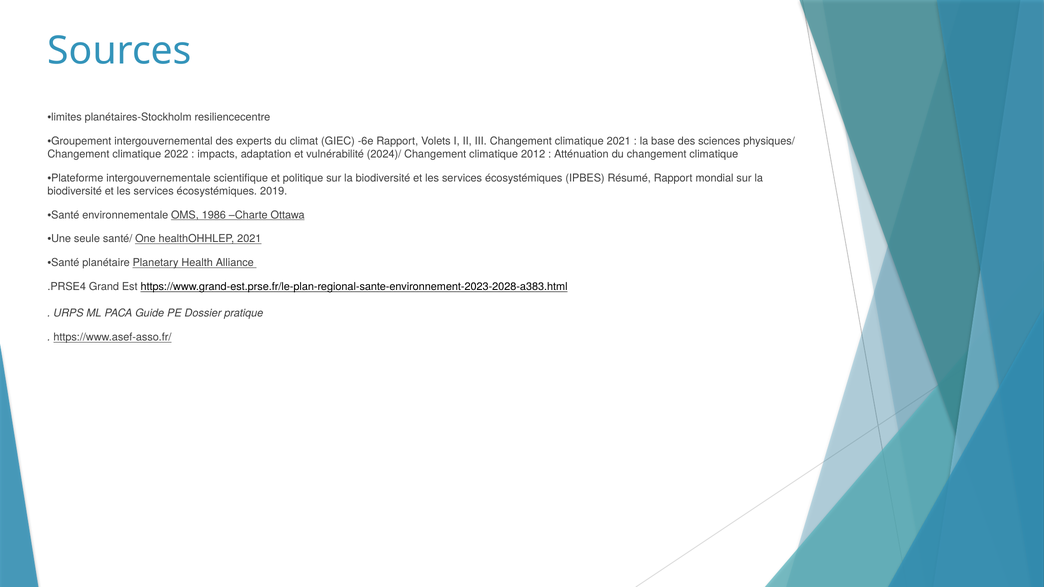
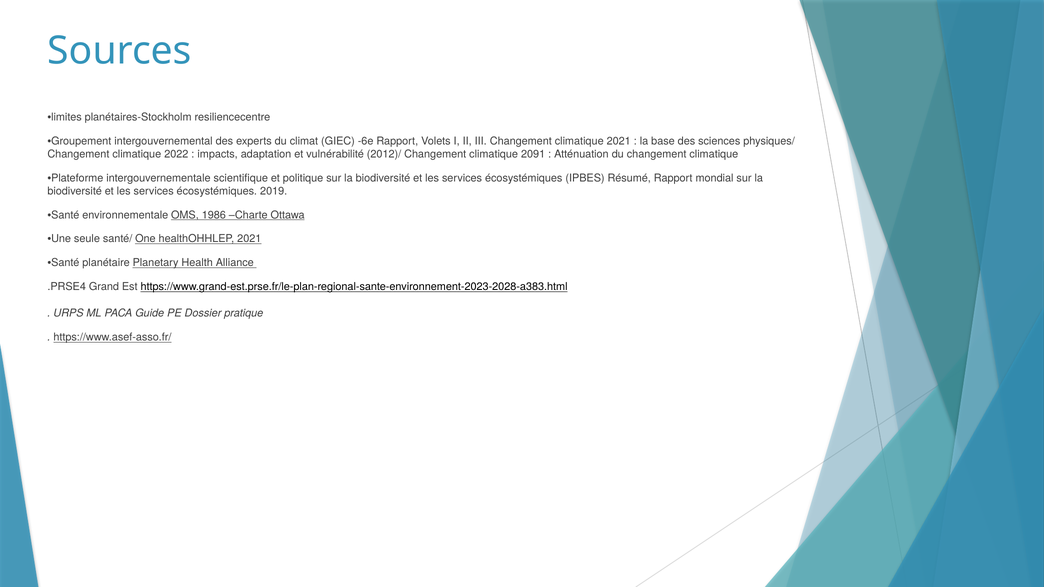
2024)/: 2024)/ -> 2012)/ (384, 154)
2012: 2012 -> 2091 (533, 154)
